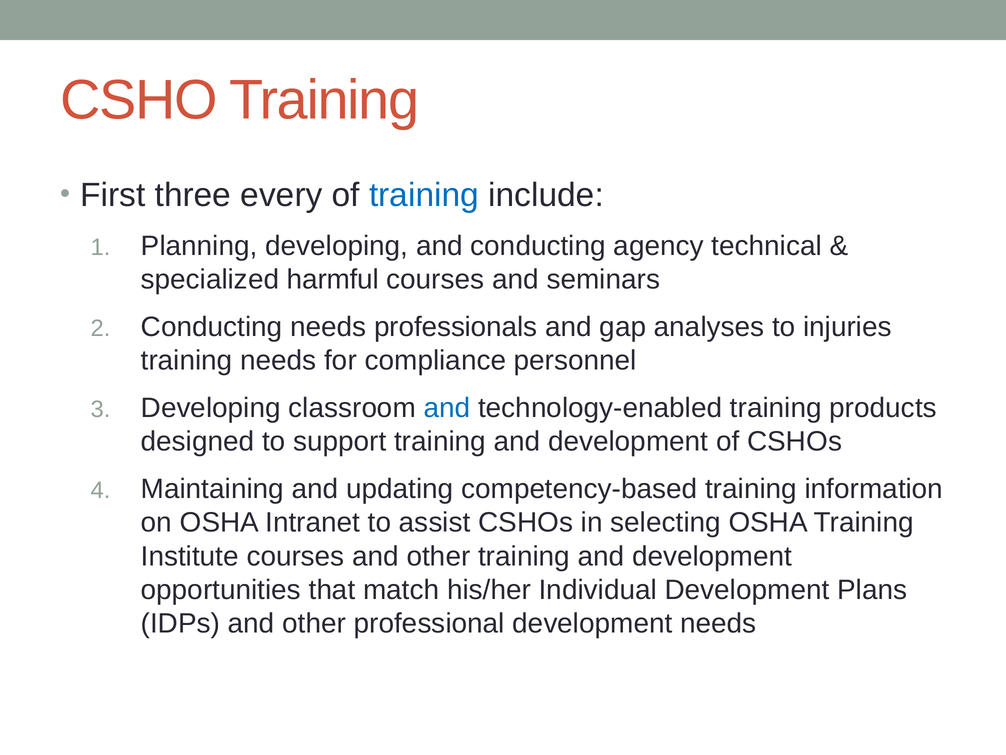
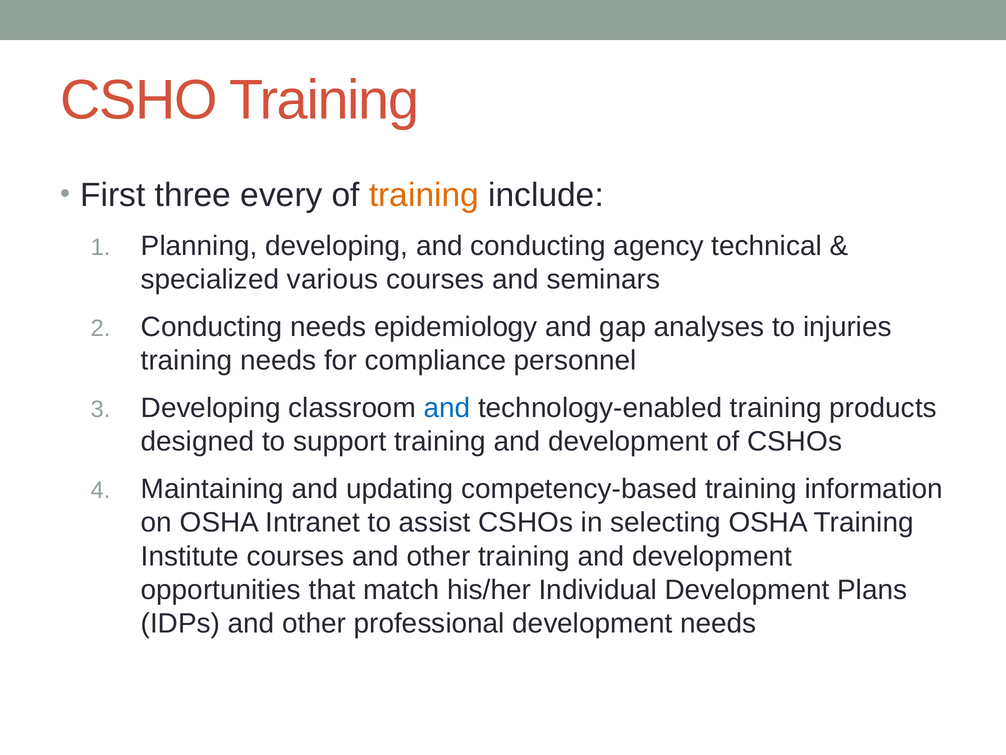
training colour: blue -> orange (424, 195)
harmful: harmful -> various (333, 279)
professionals: professionals -> epidemiology (456, 327)
